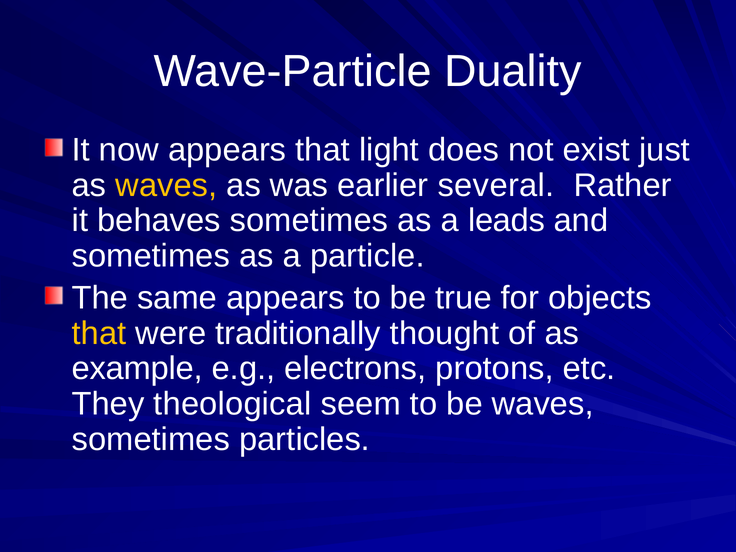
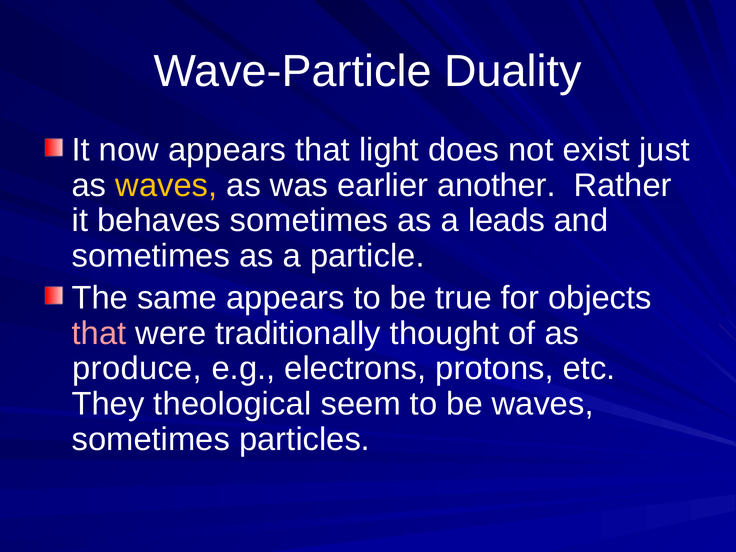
several: several -> another (496, 185)
that colour: yellow -> pink (99, 333)
example: example -> produce (137, 369)
